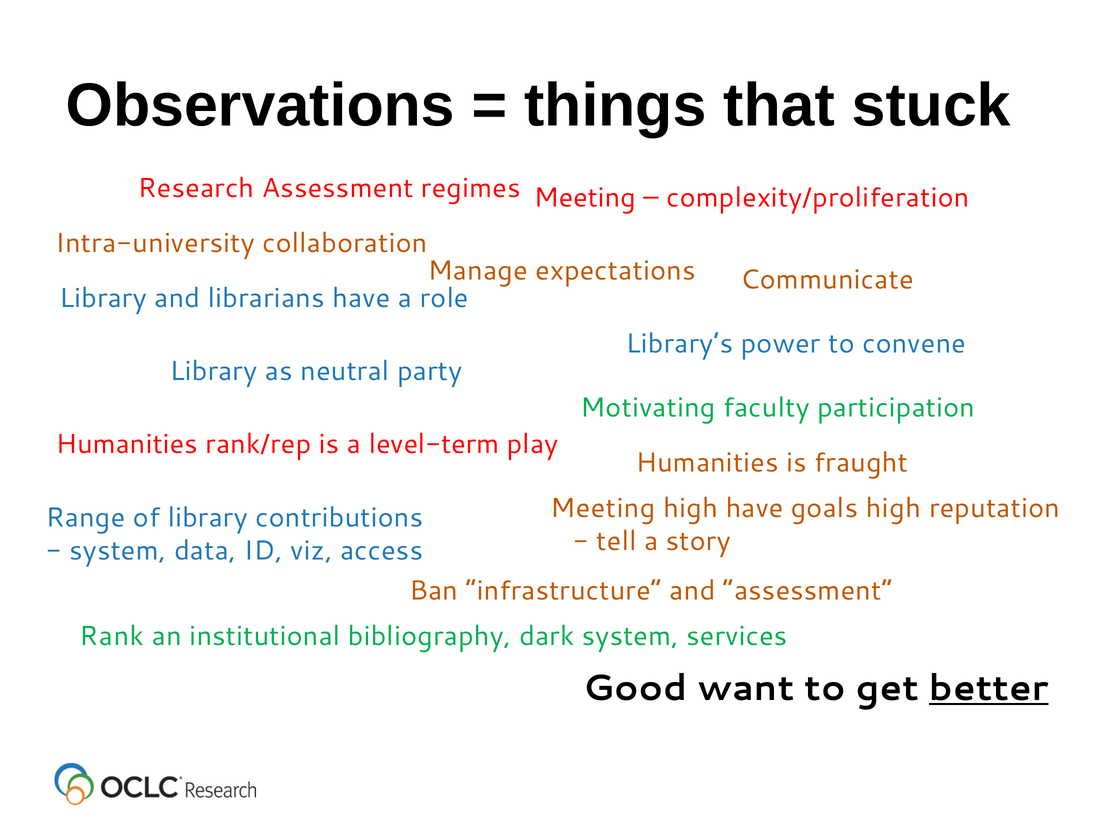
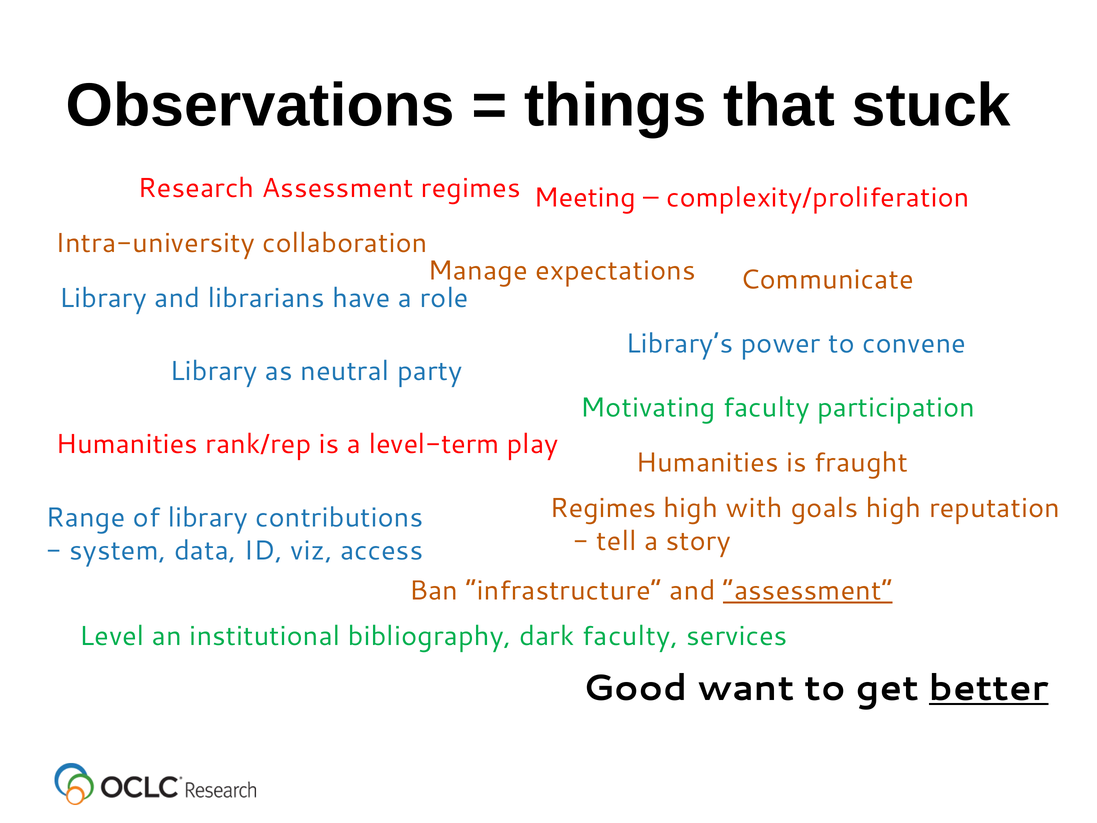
Meeting: Meeting -> Regimes (603, 508)
high have: have -> with (754, 508)
assessment underline: none -> present (808, 590)
Rank: Rank -> Level (112, 636)
dark system: system -> faculty (630, 636)
